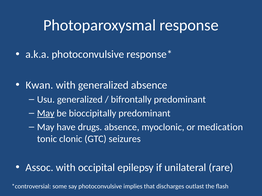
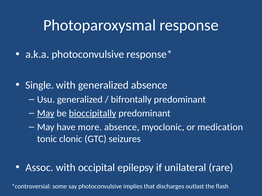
Kwan: Kwan -> Single (40, 85)
bioccipitally underline: none -> present (93, 114)
drugs: drugs -> more (90, 127)
